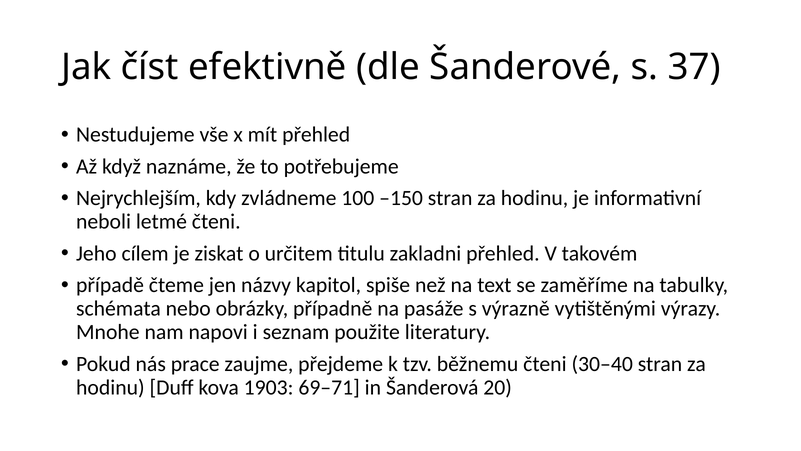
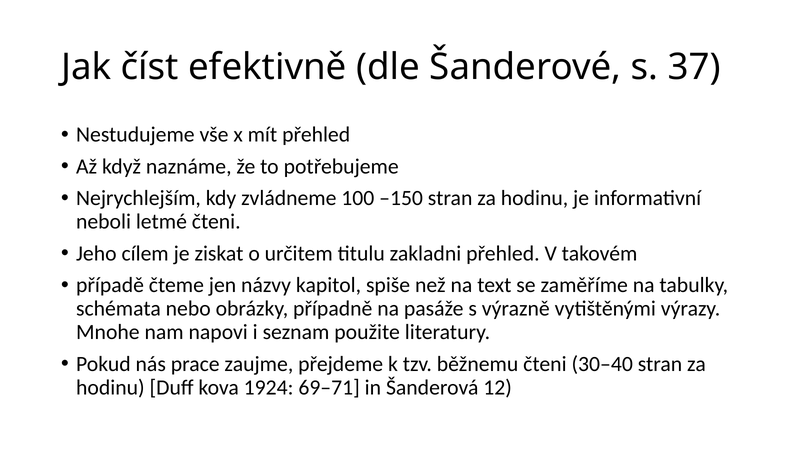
1903: 1903 -> 1924 (269, 387)
20: 20 -> 12 (498, 387)
